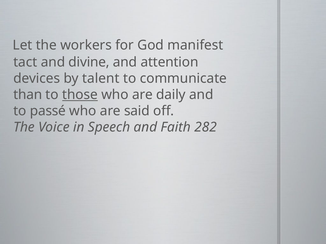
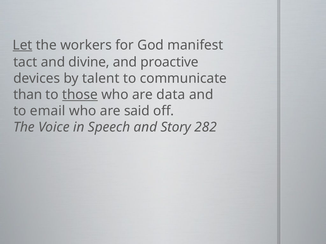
Let underline: none -> present (22, 45)
attention: attention -> proactive (170, 62)
daily: daily -> data (171, 95)
passé: passé -> email (48, 111)
Faith: Faith -> Story (176, 128)
